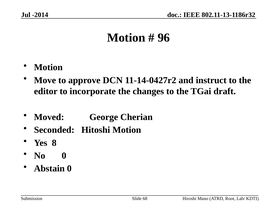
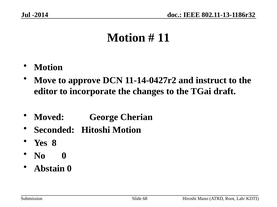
96: 96 -> 11 (164, 38)
